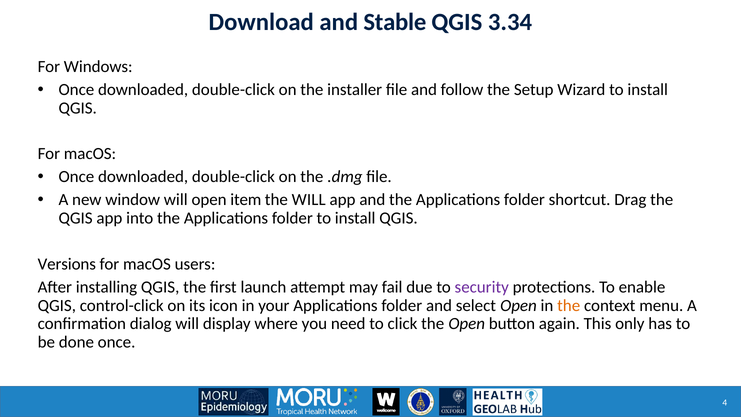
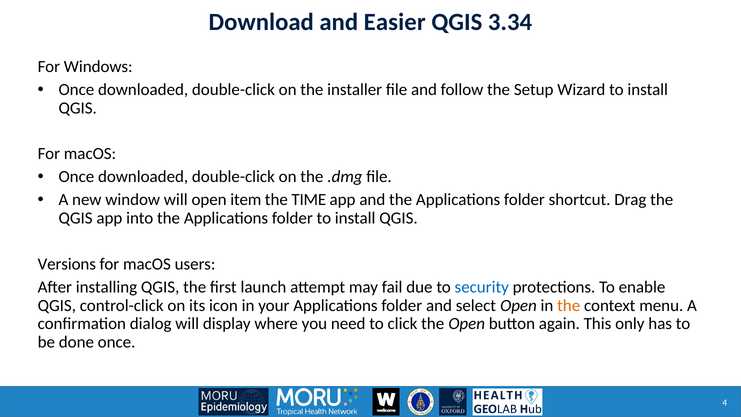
Stable: Stable -> Easier (395, 22)
the WILL: WILL -> TIME (309, 200)
security colour: purple -> blue (482, 287)
